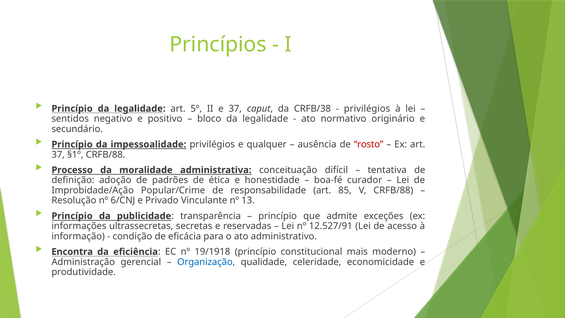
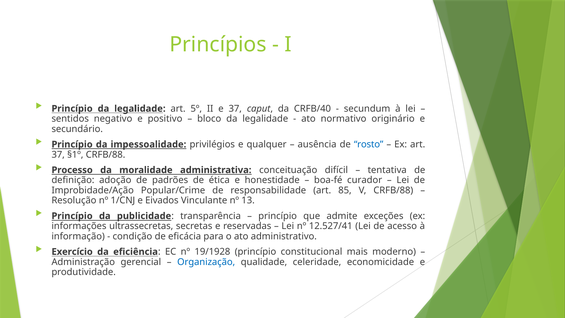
CRFB/38: CRFB/38 -> CRFB/40 (312, 109)
privilégios: privilégios -> secundum (367, 109)
rosto colour: red -> blue (369, 144)
6/CNJ: 6/CNJ -> 1/CNJ (123, 200)
Privado: Privado -> Eivados (162, 200)
12.527/91: 12.527/91 -> 12.527/41 (331, 226)
Encontra: Encontra -> Exercício (72, 252)
19/1918: 19/1918 -> 19/1928 (212, 252)
